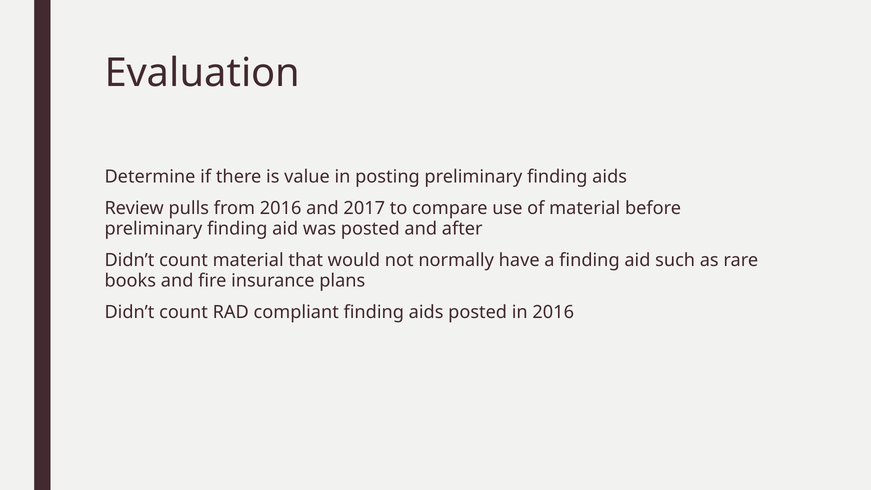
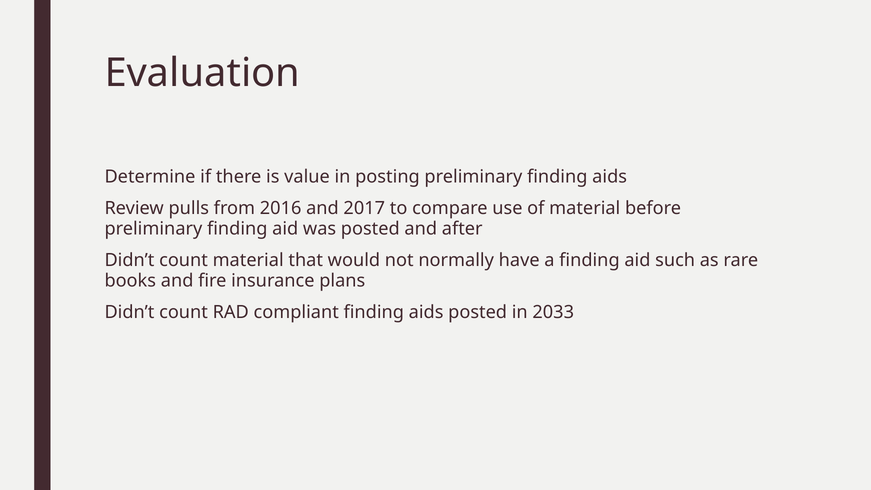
in 2016: 2016 -> 2033 (553, 312)
